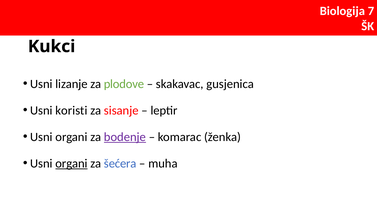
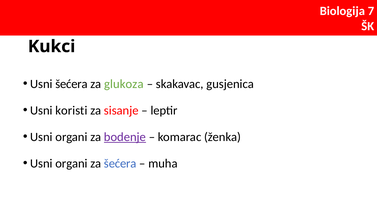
Usni lizanje: lizanje -> šećera (72, 84)
plodove: plodove -> glukoza (124, 84)
organi underline: present -> none (71, 164)
